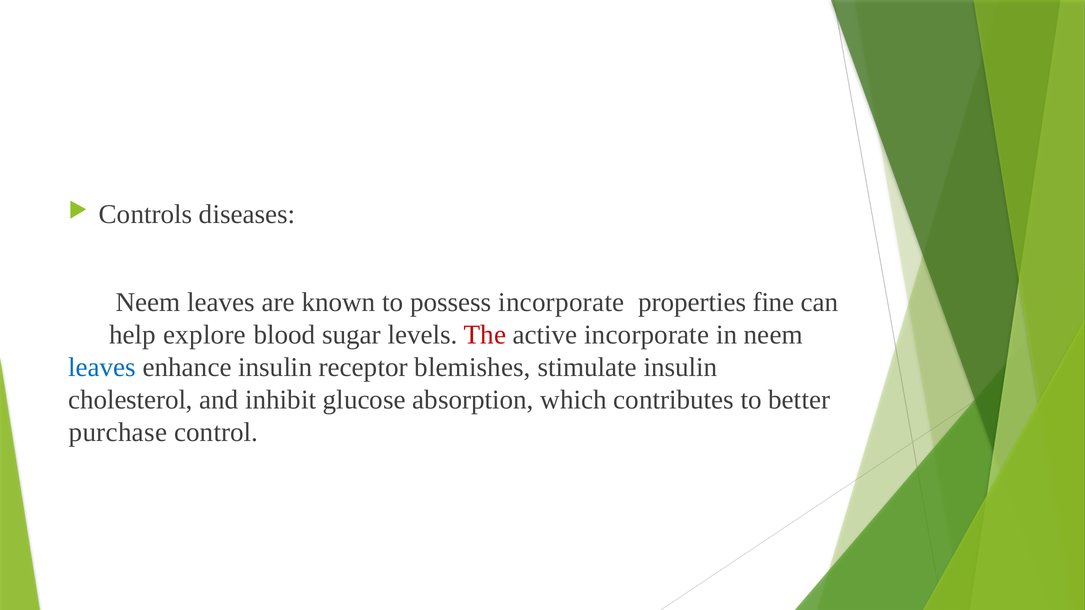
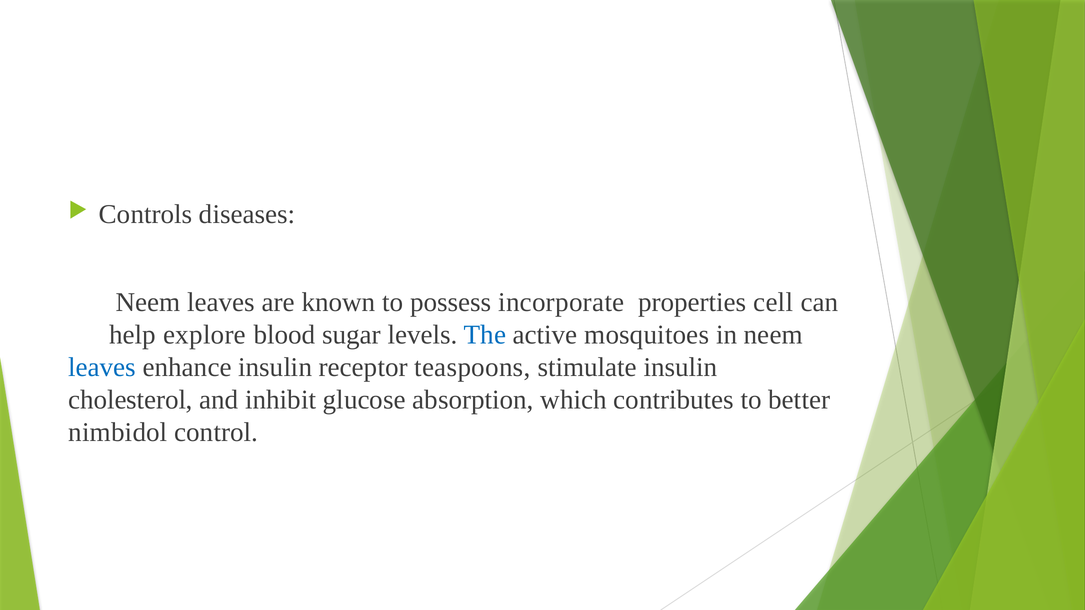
fine: fine -> cell (773, 302)
The colour: red -> blue (485, 335)
active incorporate: incorporate -> mosquitoes (647, 335)
blemishes: blemishes -> teaspoons (472, 367)
purchase: purchase -> nimbidol (118, 432)
